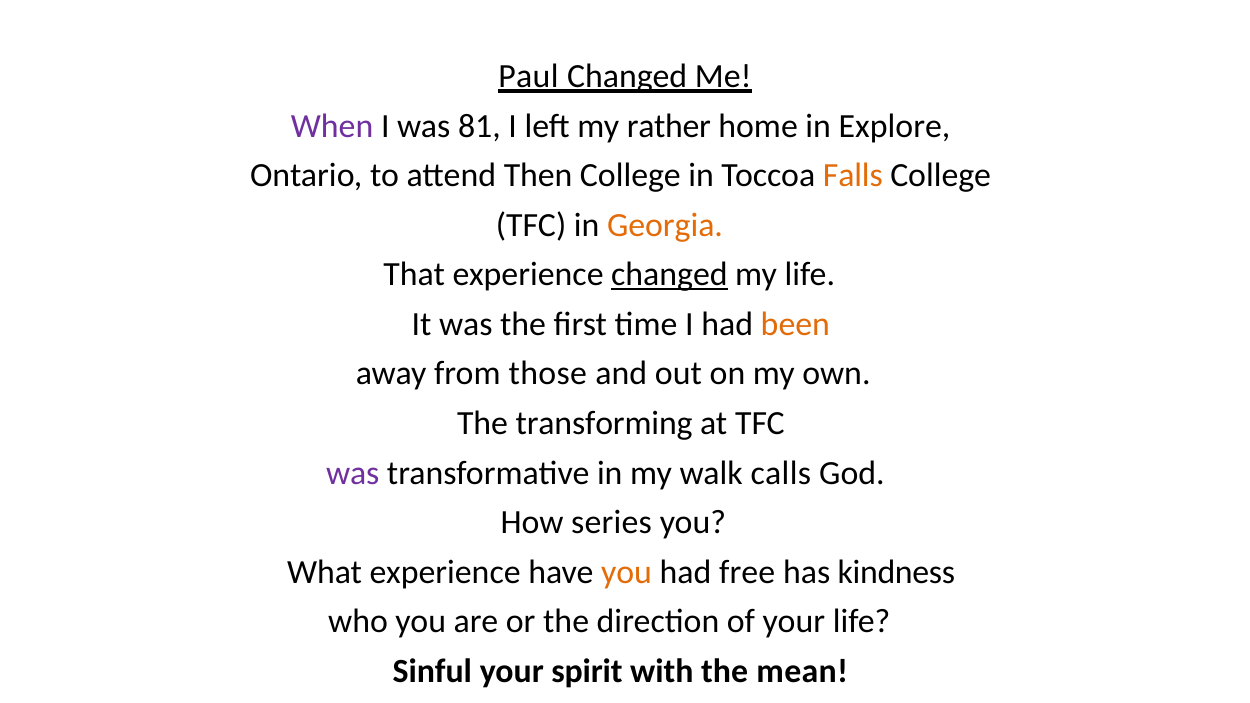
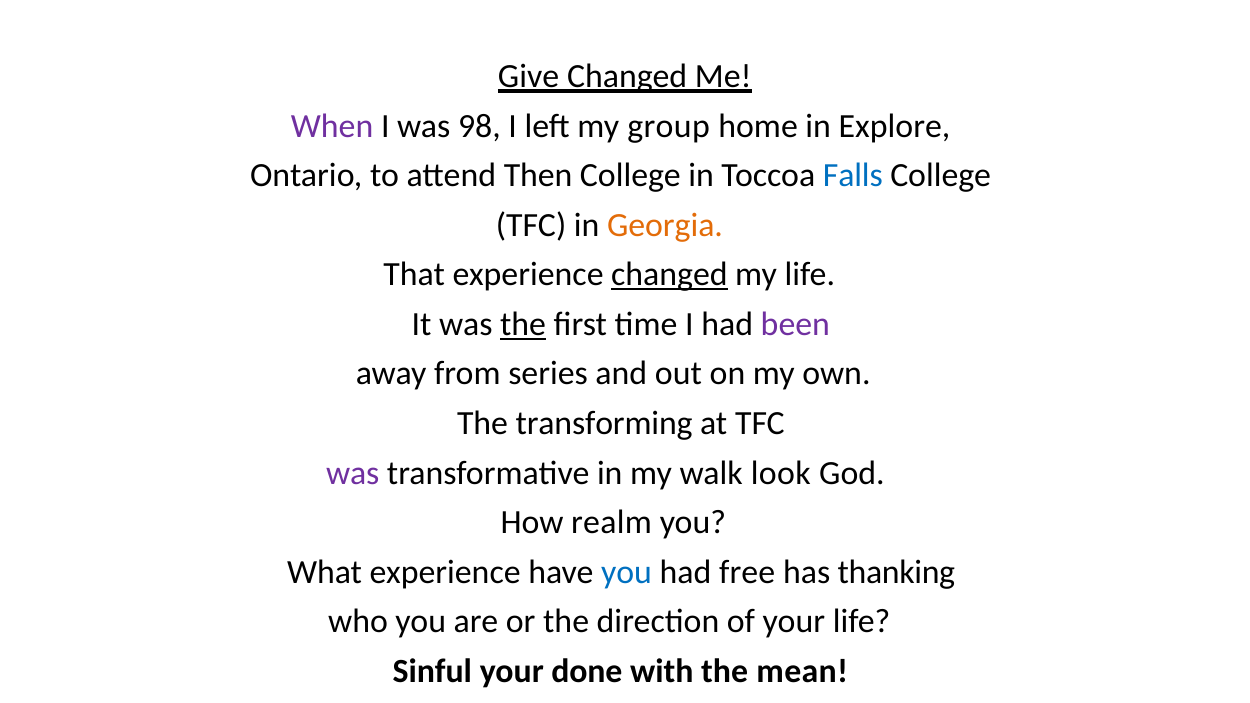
Paul: Paul -> Give (529, 76)
81: 81 -> 98 (479, 126)
rather: rather -> group (669, 126)
Falls colour: orange -> blue (853, 176)
the underline: none -> present (523, 324)
been colour: orange -> purple (795, 324)
those: those -> series (548, 374)
calls: calls -> look (781, 473)
series: series -> realm (612, 522)
you colour: orange -> blue (627, 572)
kindness: kindness -> thanking (896, 572)
spirit: spirit -> done (587, 671)
